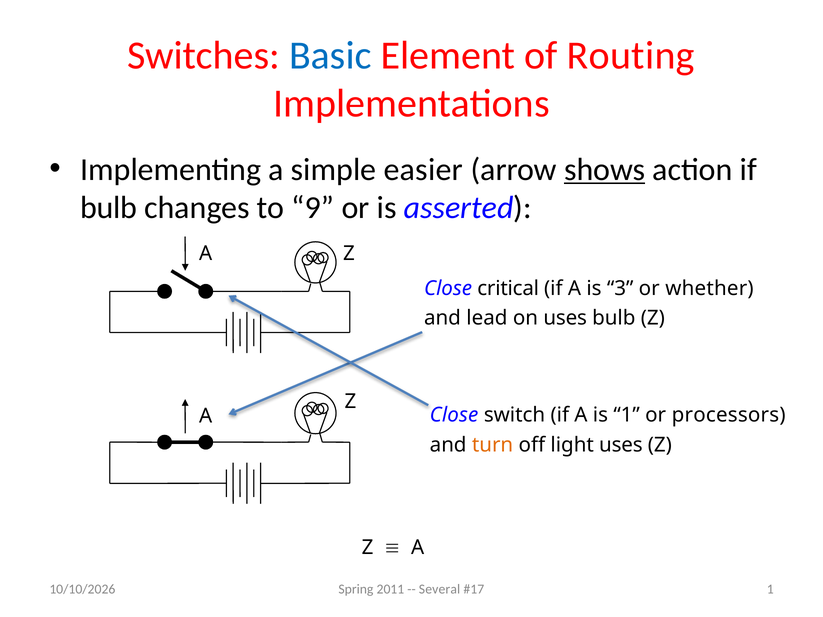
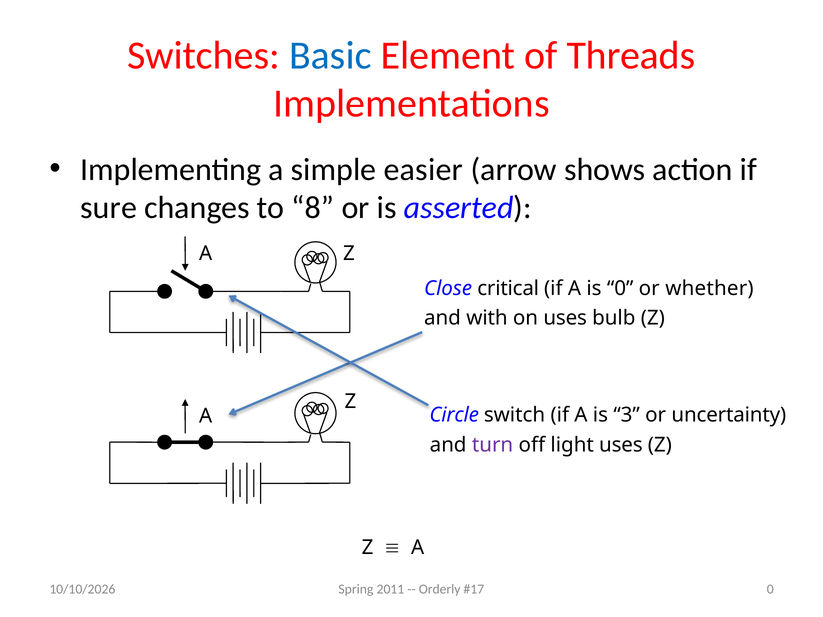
Routing: Routing -> Threads (631, 56)
shows underline: present -> none (605, 170)
bulb: bulb -> sure (109, 208)
9: 9 -> 8 (313, 208)
is 3: 3 -> 0 (620, 288)
lead: lead -> with (487, 318)
Close: Close -> Circle (454, 415)
is 1: 1 -> 3 (627, 415)
processors: processors -> uncertainty (729, 415)
turn colour: orange -> purple (493, 445)
1: 1 -> 0 (770, 589)
Several: Several -> Orderly (440, 589)
